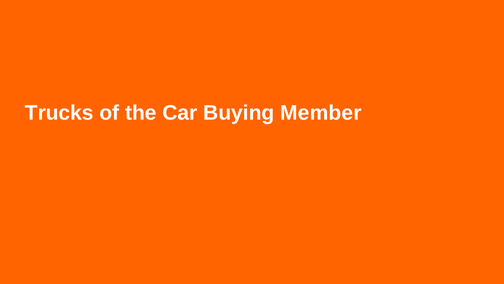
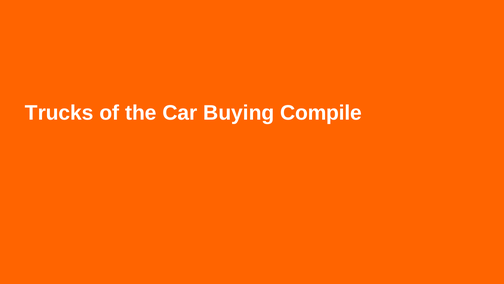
Member: Member -> Compile (321, 113)
